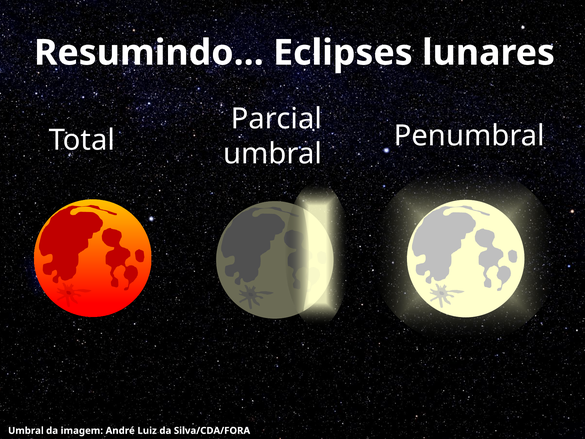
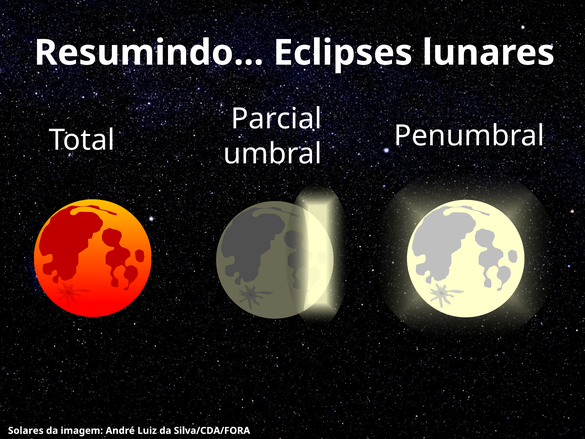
Umbral: Umbral -> Solares (26, 430)
